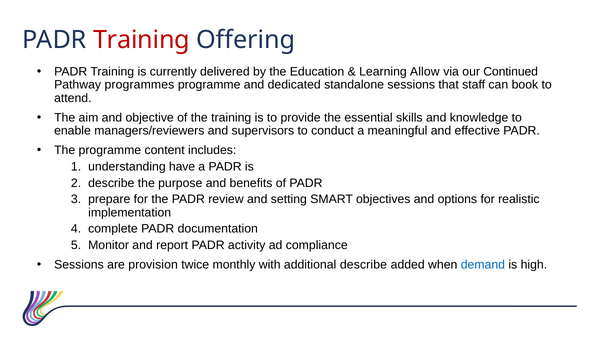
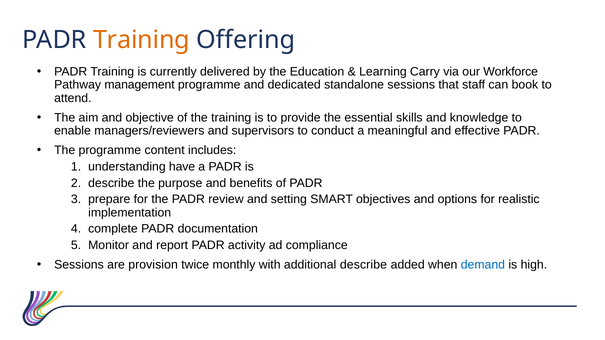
Training colour: red -> orange (142, 40)
Allow: Allow -> Carry (425, 72)
Continued: Continued -> Workforce (511, 72)
programmes: programmes -> management (140, 85)
